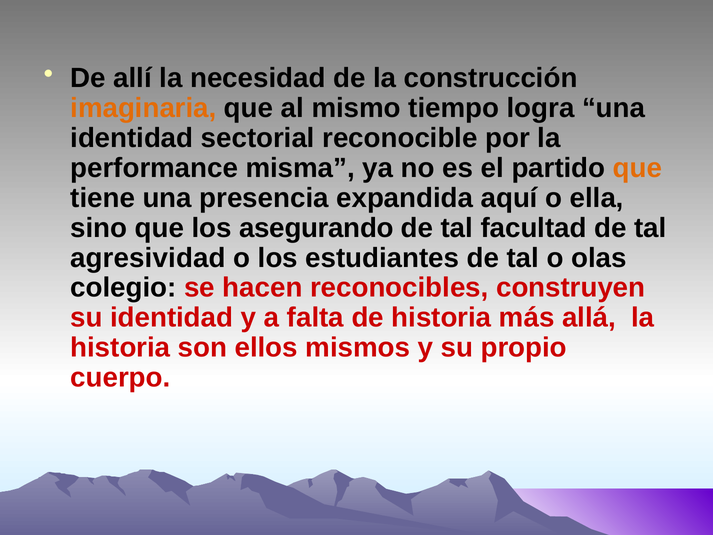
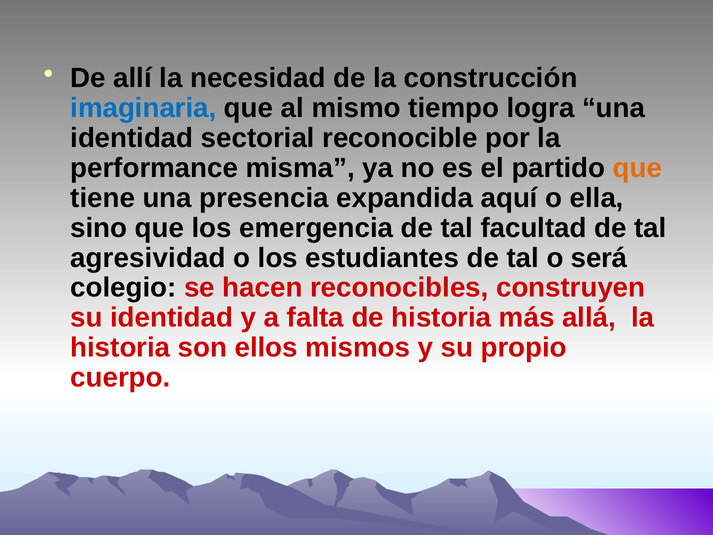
imaginaria colour: orange -> blue (143, 108)
asegurando: asegurando -> emergencia (316, 228)
olas: olas -> será (599, 258)
